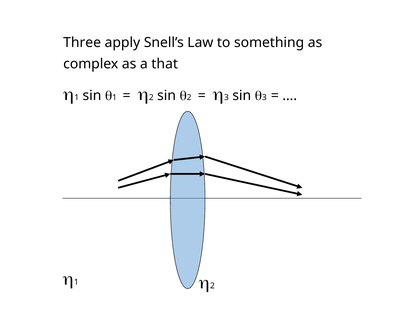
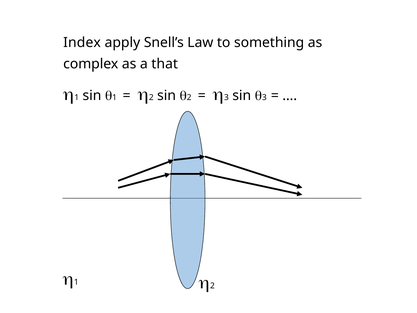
Three: Three -> Index (82, 43)
